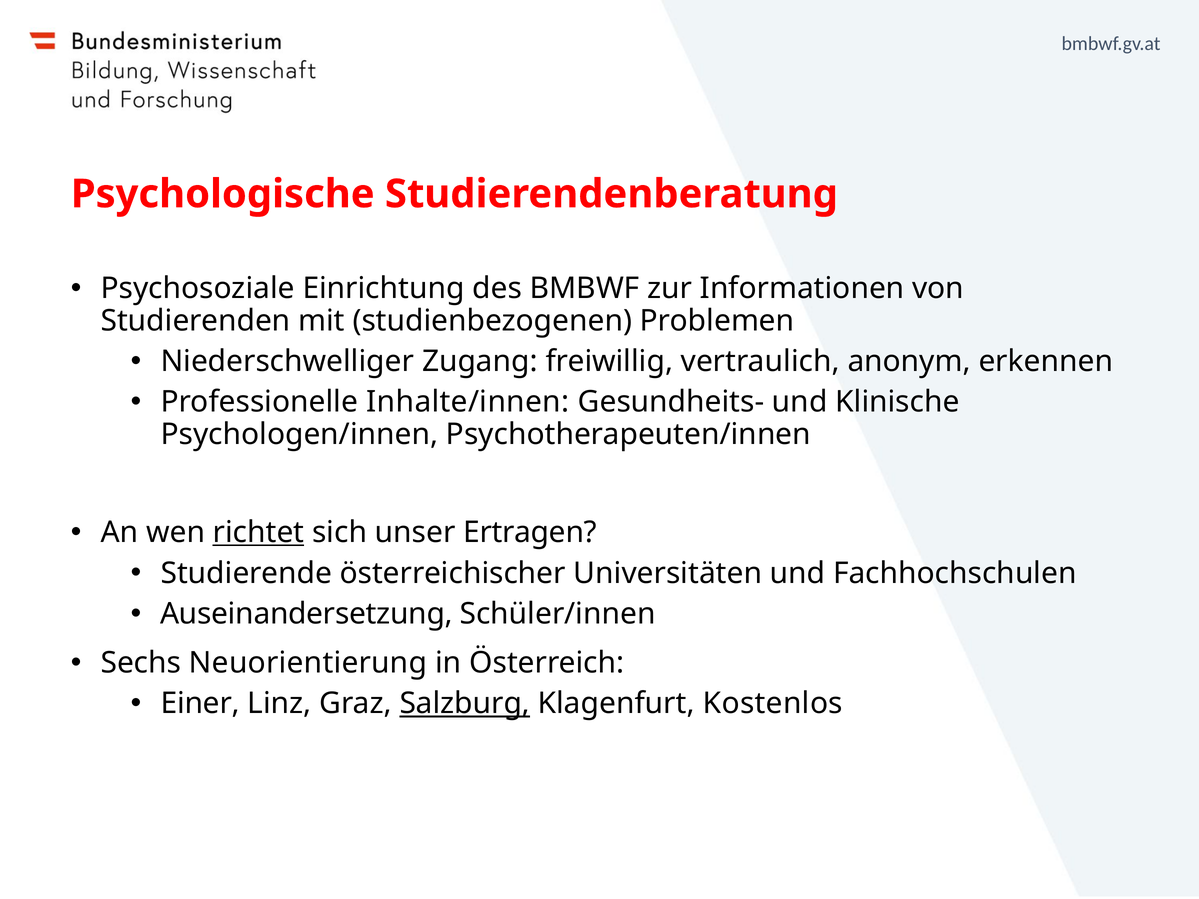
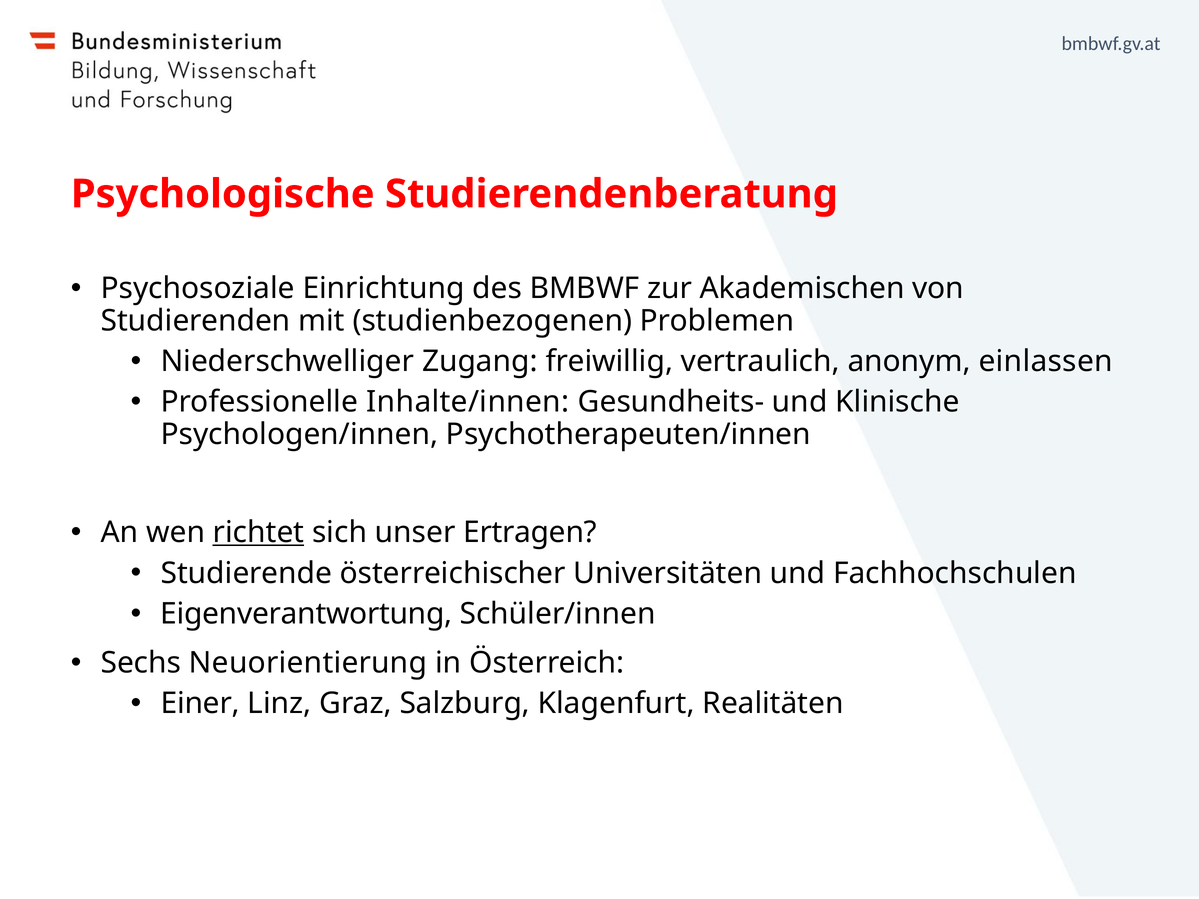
Informationen: Informationen -> Akademischen (802, 288)
erkennen: erkennen -> einlassen (1046, 361)
Auseinandersetzung: Auseinandersetzung -> Eigenverantwortung (306, 614)
Salzburg underline: present -> none (465, 704)
Kostenlos: Kostenlos -> Realitäten (773, 704)
